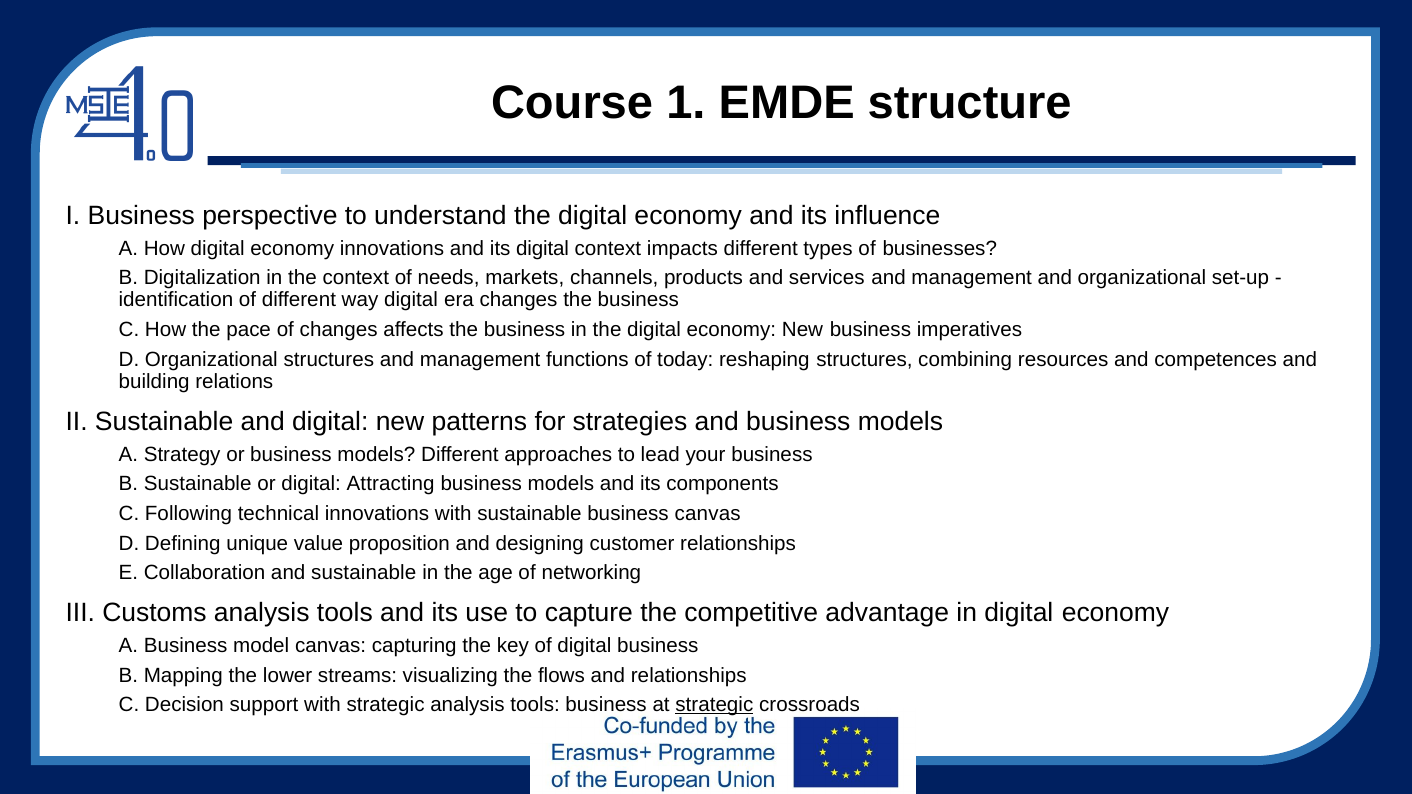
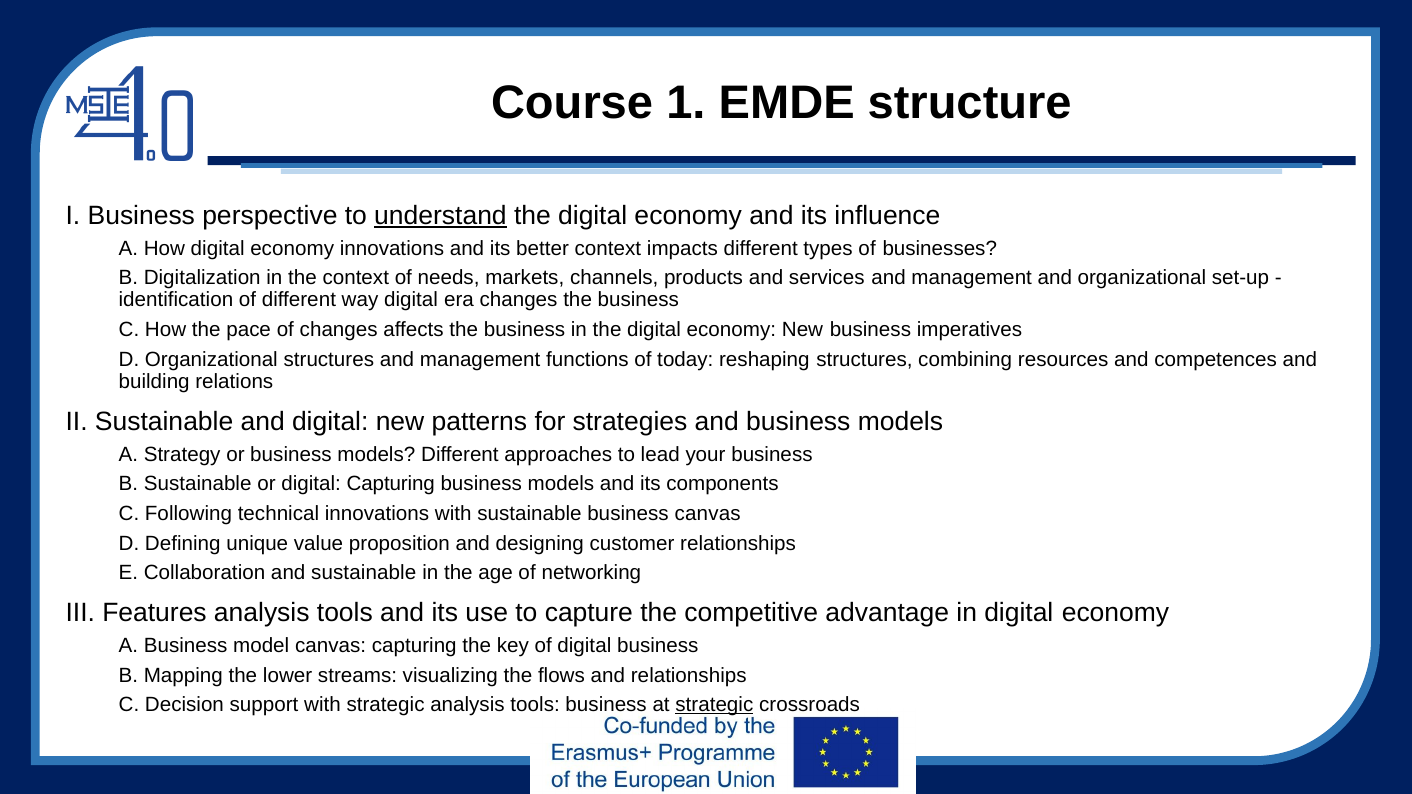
understand underline: none -> present (440, 216)
its digital: digital -> better (543, 248)
digital Attracting: Attracting -> Capturing (391, 484)
Customs: Customs -> Features (155, 613)
